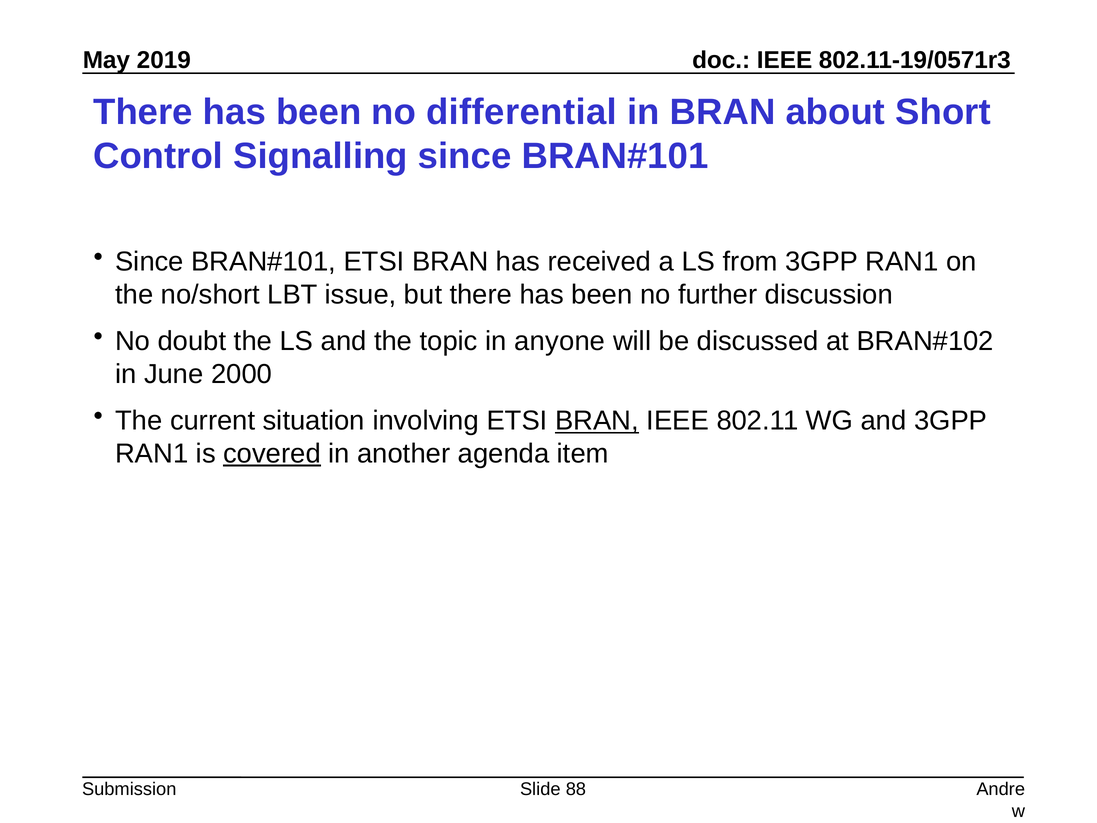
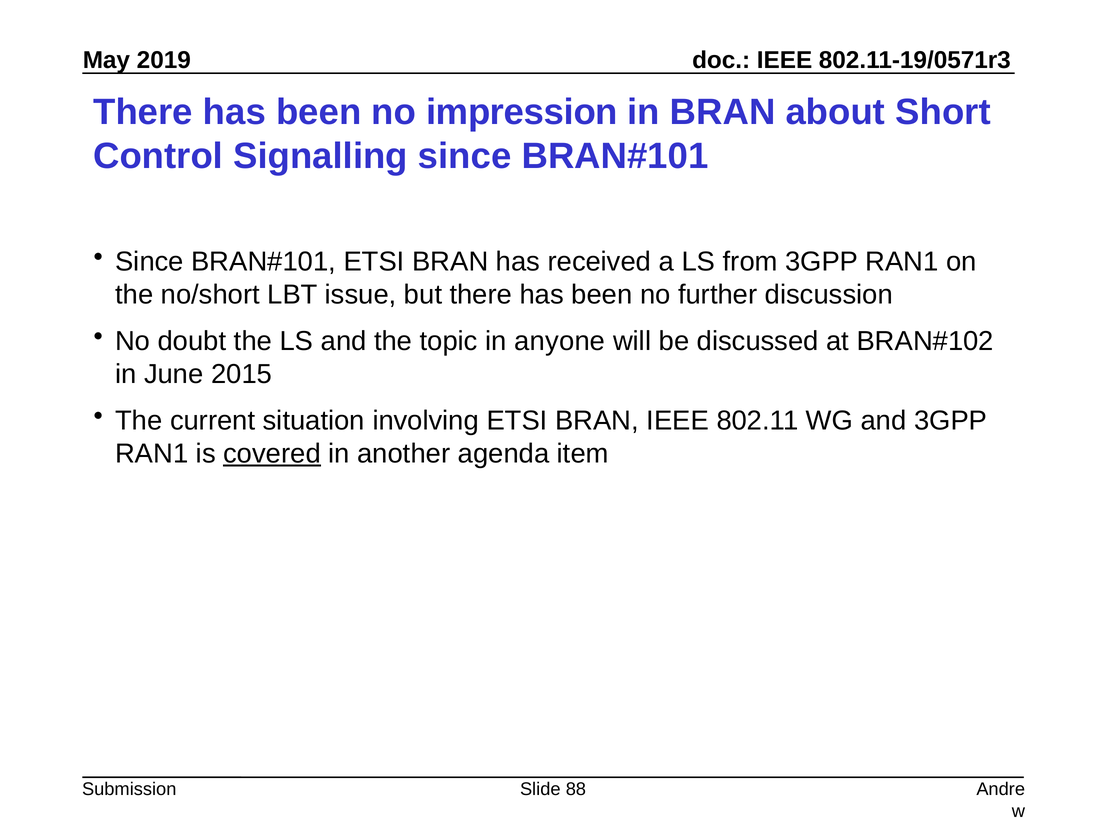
differential: differential -> impression (522, 112)
2000: 2000 -> 2015 (242, 374)
BRAN underline: present -> none (597, 421)
